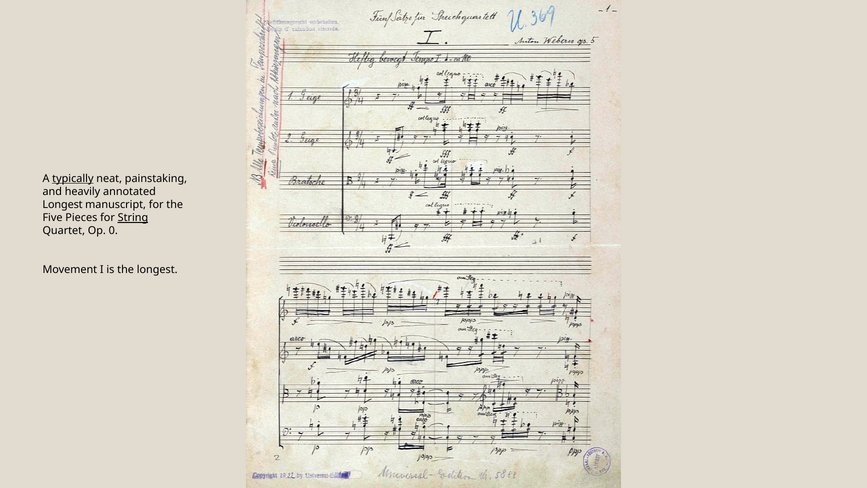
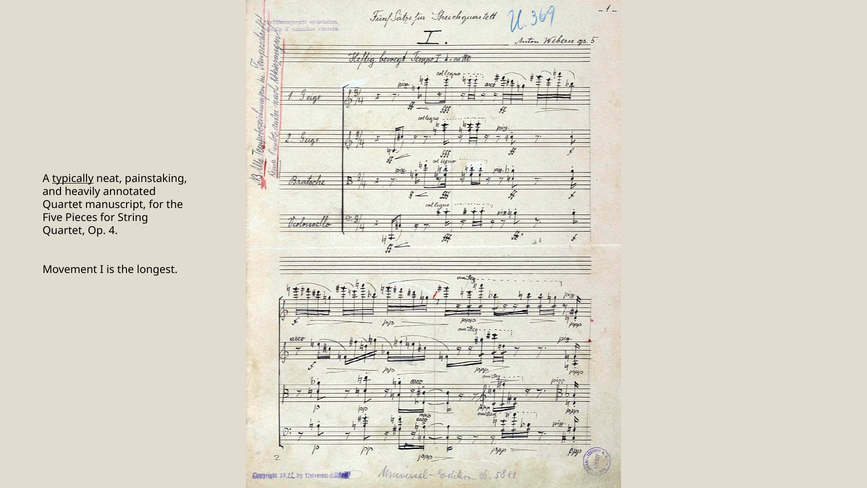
Longest: Longest -> Quartet (62, 205)
String underline: present -> none (133, 218)
0: 0 -> 4 (113, 231)
